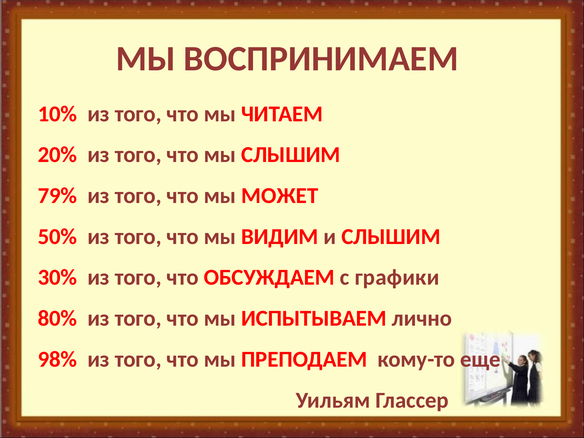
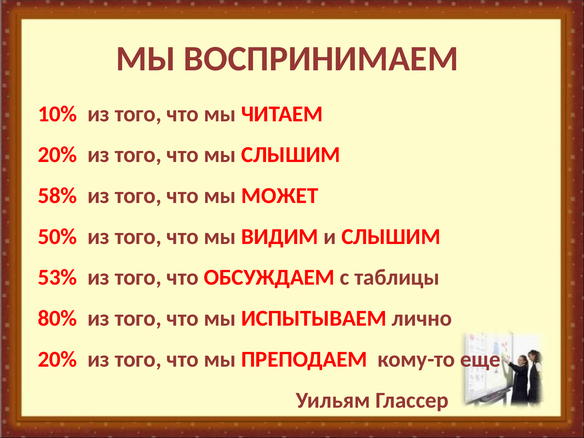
79%: 79% -> 58% (57, 196)
30%: 30% -> 53% (57, 277)
графики: графики -> таблицы (397, 277)
98%: 98% -> 20% (57, 359)
